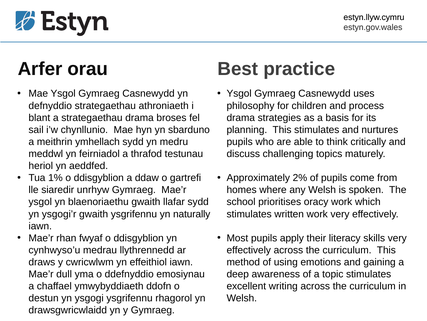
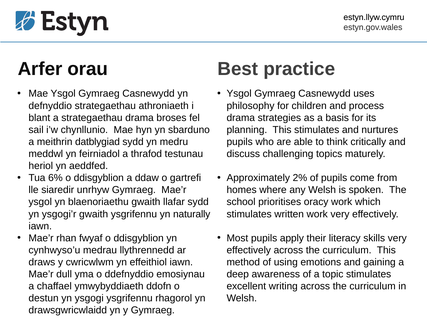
ymhellach: ymhellach -> datblygiad (98, 141)
1%: 1% -> 6% (55, 178)
